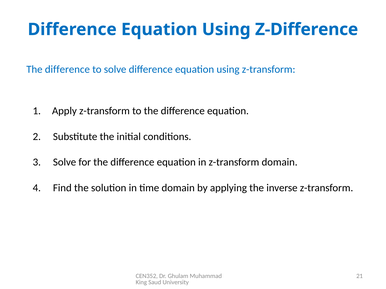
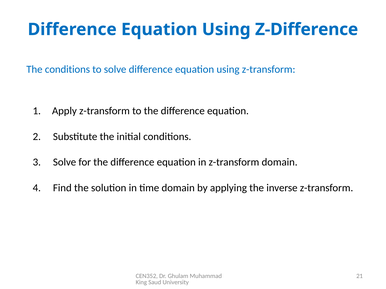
difference: difference -> conditions (67, 69)
